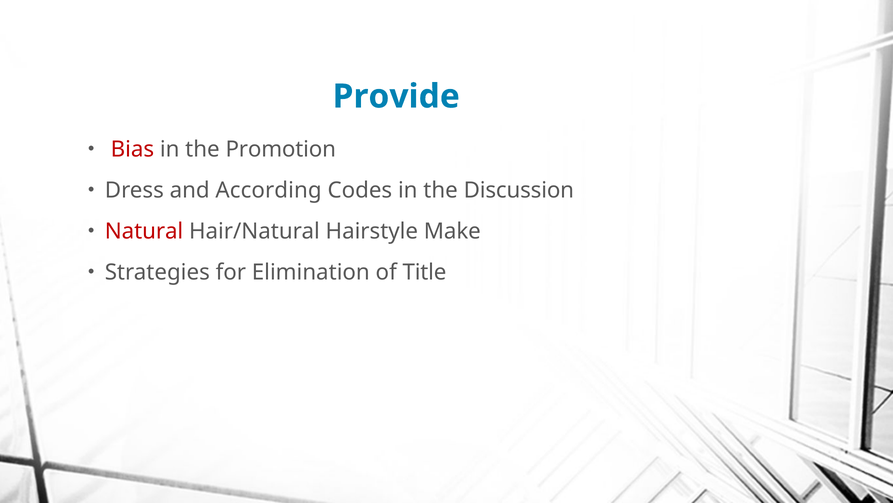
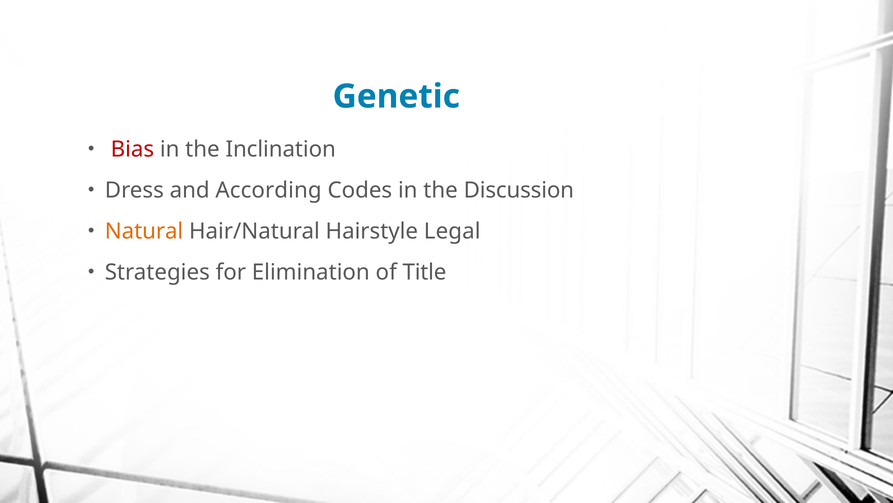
Provide: Provide -> Genetic (396, 96)
Promotion: Promotion -> Inclination (281, 149)
Natural colour: red -> orange (144, 231)
Make: Make -> Legal (452, 231)
